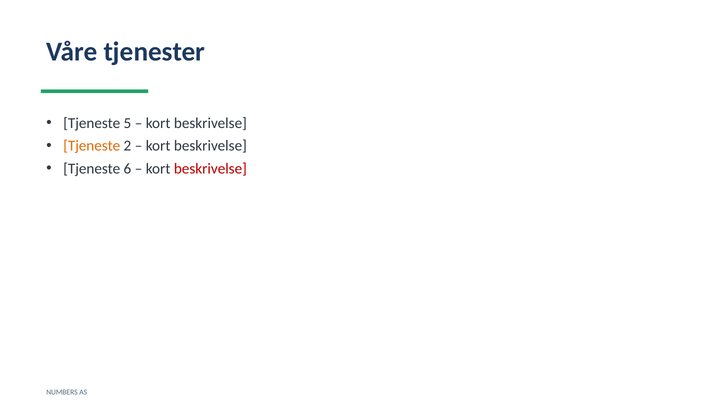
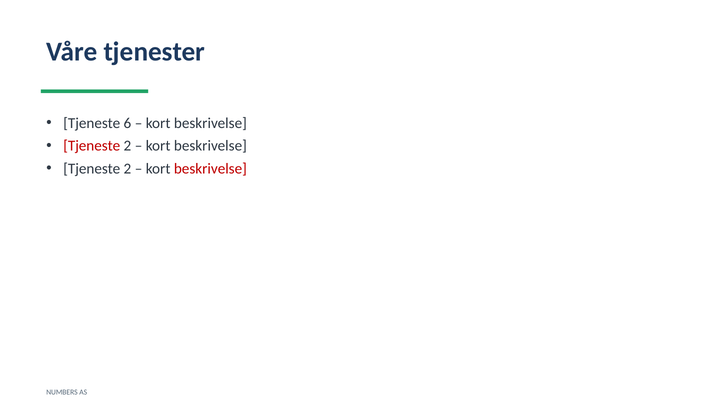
5: 5 -> 6 (127, 123)
Tjeneste colour: orange -> red (92, 146)
6: 6 -> 2 (127, 169)
